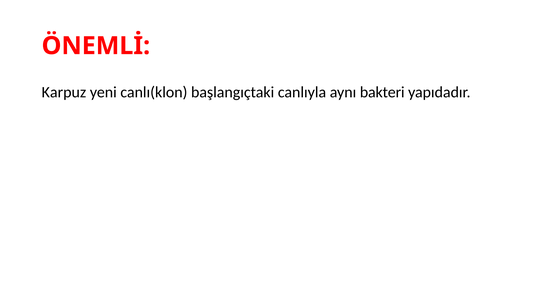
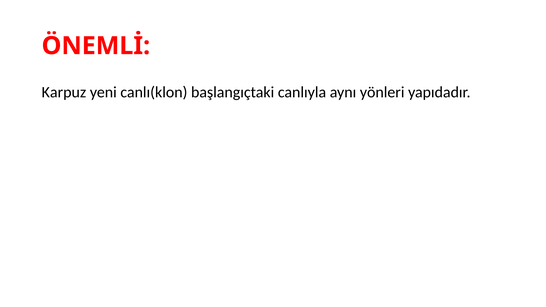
bakteri: bakteri -> yönleri (382, 92)
